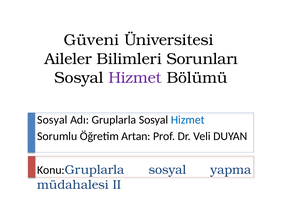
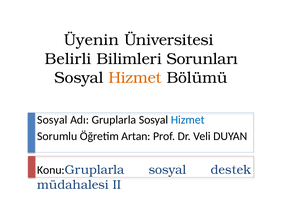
Güveni: Güveni -> Üyenin (91, 40)
Aileler: Aileler -> Belirli (68, 59)
Hizmet colour: purple -> orange (135, 77)
yapma: yapma -> destek (231, 169)
